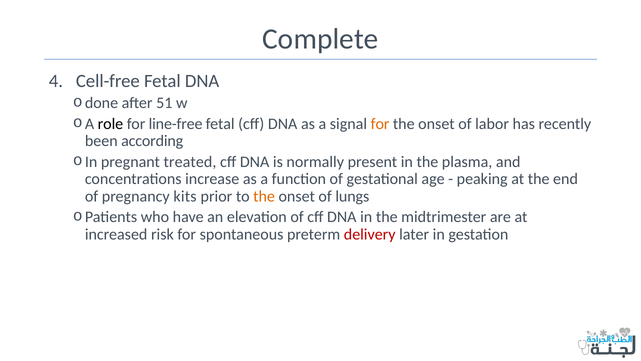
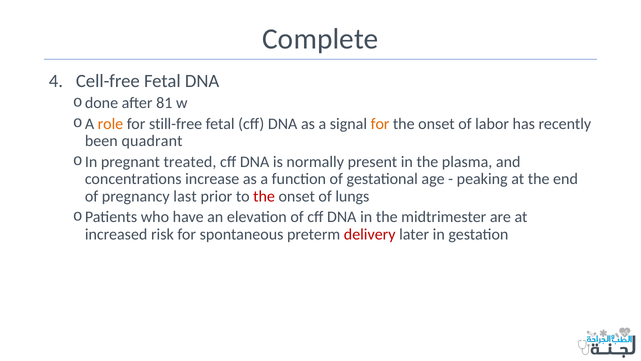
51: 51 -> 81 (164, 103)
role colour: black -> orange (110, 124)
line-free: line-free -> still-free (176, 124)
according: according -> quadrant (152, 141)
kits: kits -> last (185, 196)
the colour: orange -> red (264, 196)
